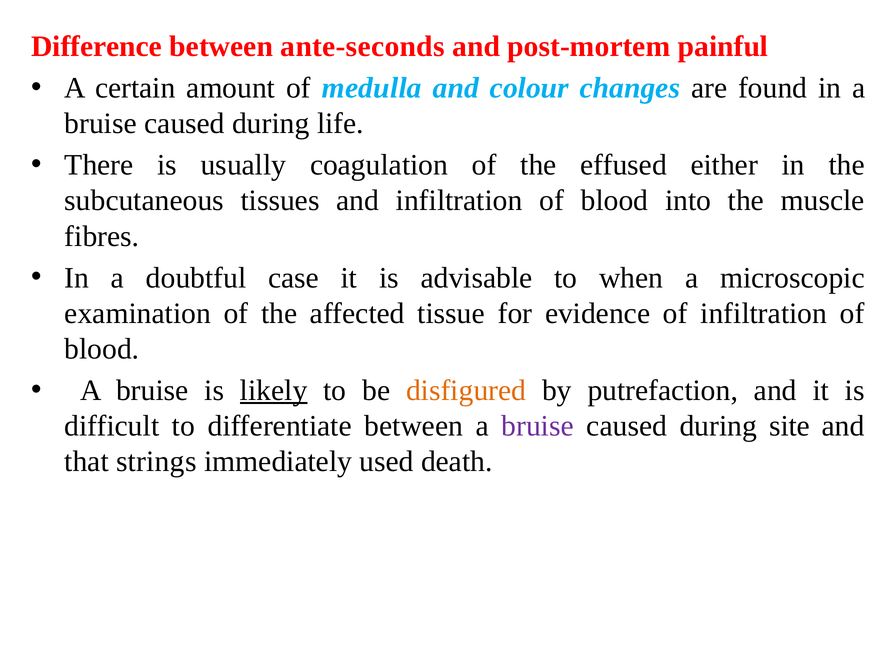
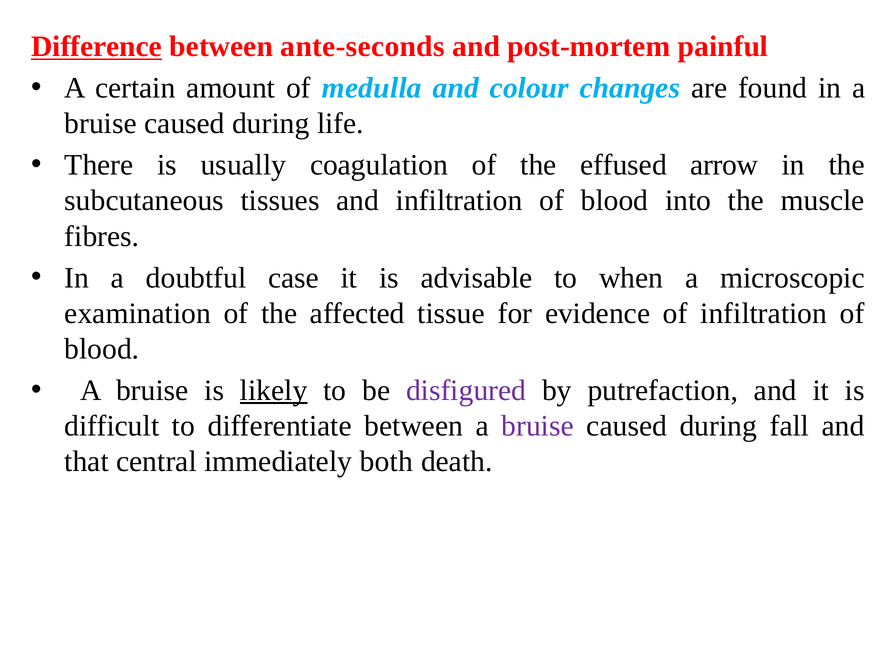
Difference underline: none -> present (97, 47)
either: either -> arrow (724, 165)
disfigured colour: orange -> purple (466, 390)
site: site -> fall (789, 426)
strings: strings -> central (156, 461)
used: used -> both (386, 461)
